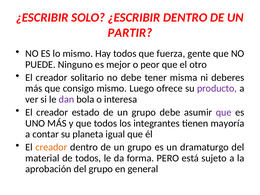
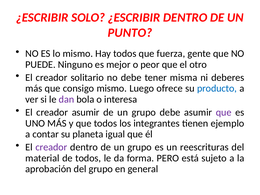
PARTIR: PARTIR -> PUNTO (130, 33)
producto colour: purple -> blue (217, 88)
creador estado: estado -> asumir (86, 112)
mayoría: mayoría -> ejemplo (227, 123)
creador colour: orange -> purple (51, 147)
dramaturgo: dramaturgo -> reescrituras (204, 147)
